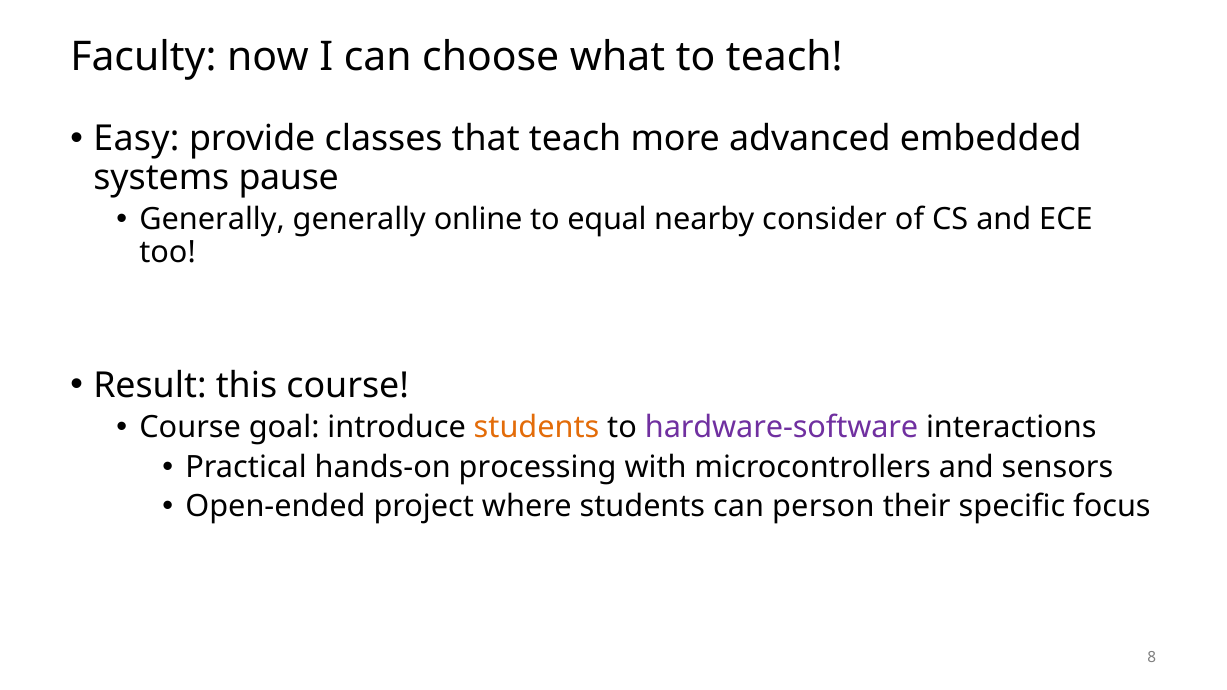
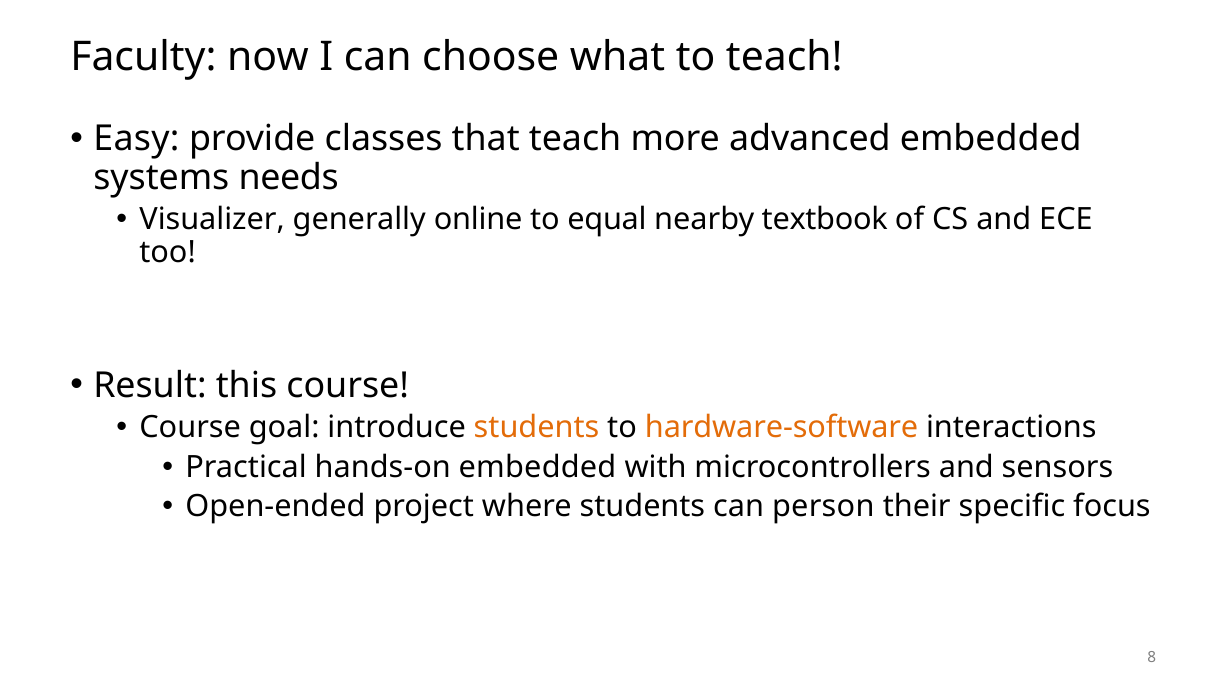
pause: pause -> needs (289, 177)
Generally: Generally -> Visualizer (212, 220)
consider: consider -> textbook (825, 220)
hardware-software colour: purple -> orange (782, 428)
hands-on processing: processing -> embedded (538, 467)
